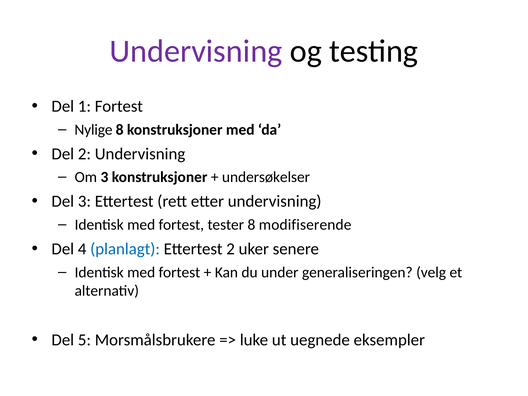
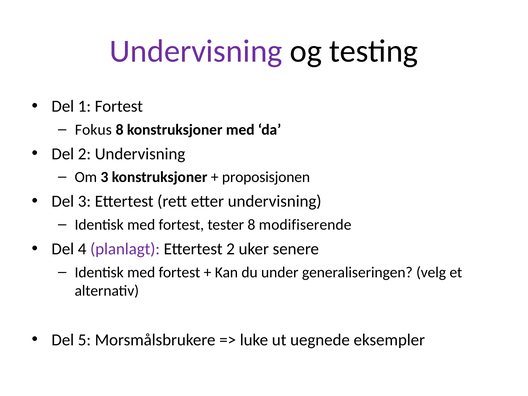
Nylige: Nylige -> Fokus (93, 130)
undersøkelser: undersøkelser -> proposisjonen (266, 177)
planlagt colour: blue -> purple (125, 249)
